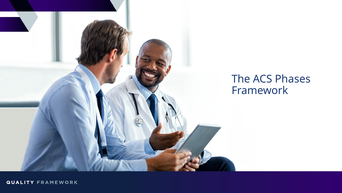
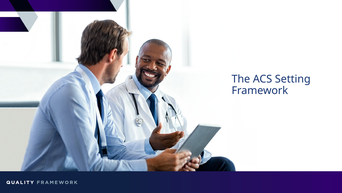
Phases: Phases -> Setting (293, 79)
